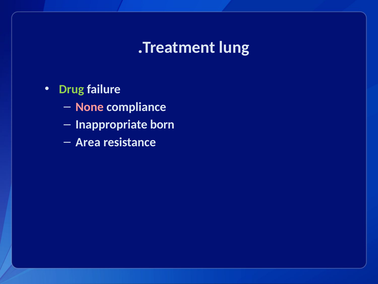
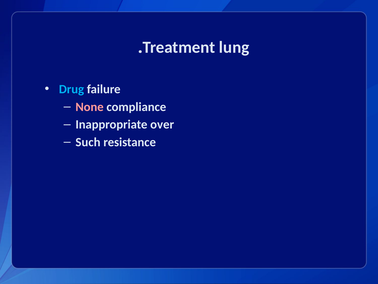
Drug colour: light green -> light blue (71, 89)
born: born -> over (162, 124)
Area: Area -> Such (88, 142)
